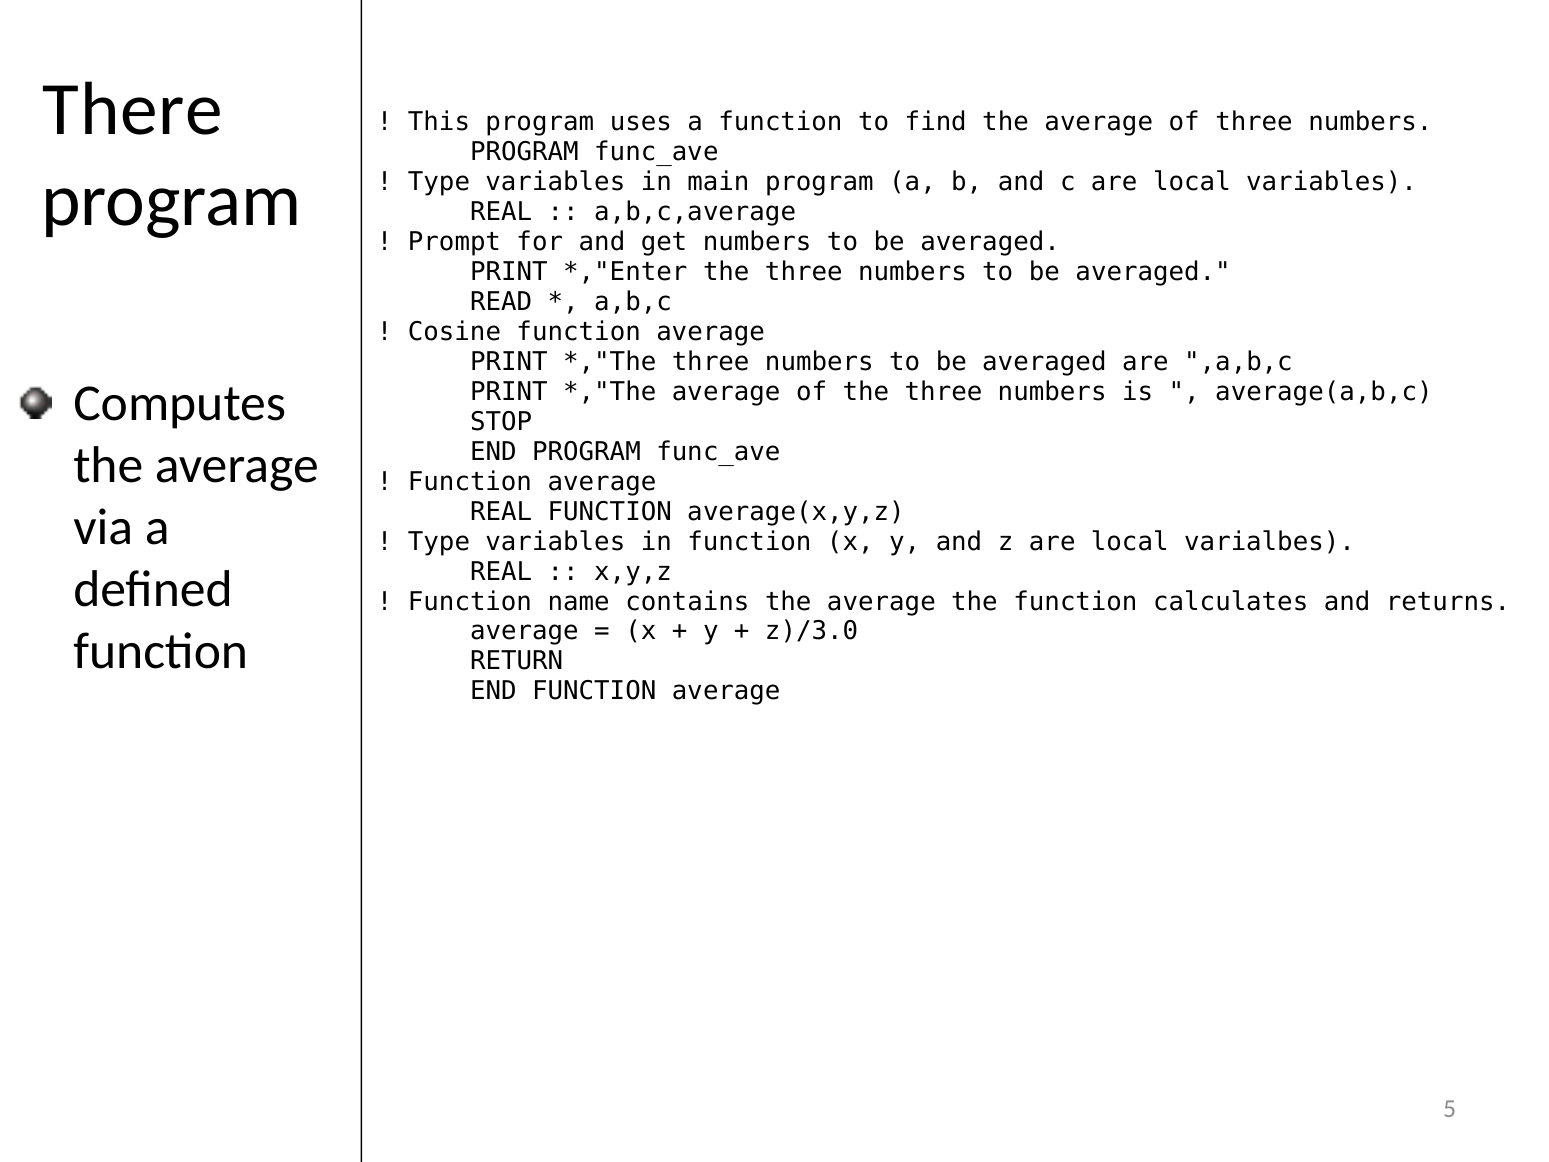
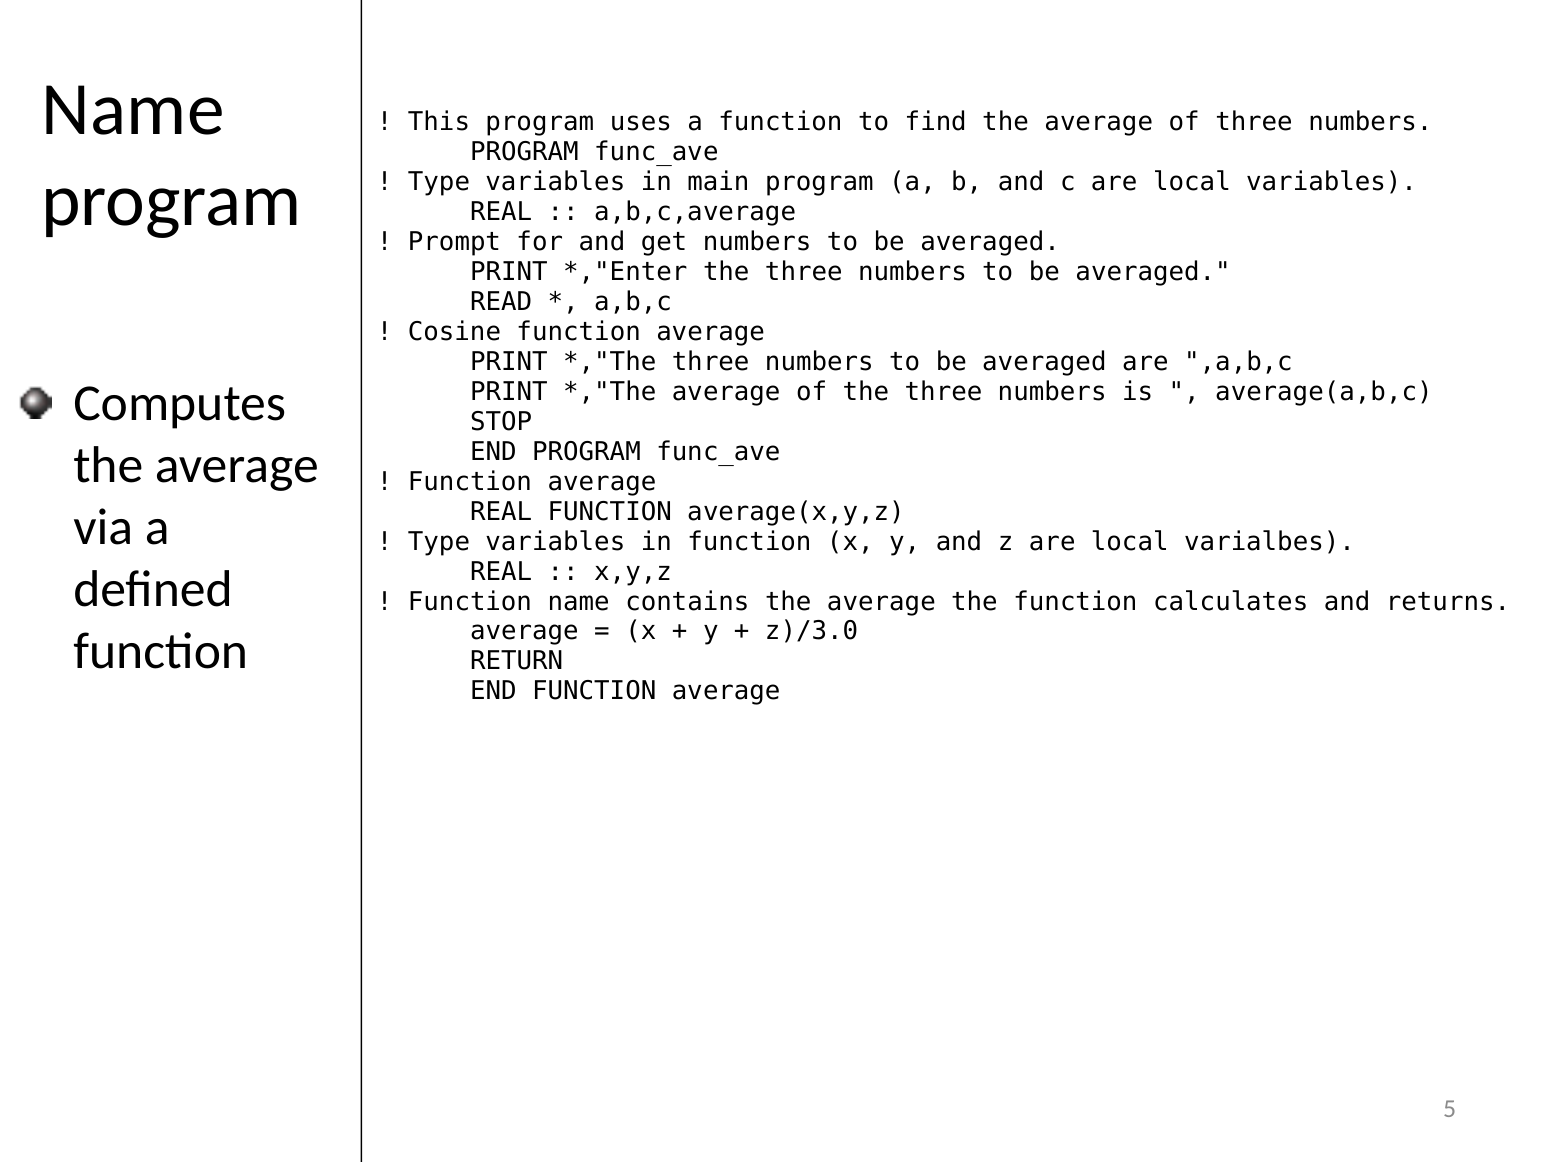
There: There -> Name (133, 110)
